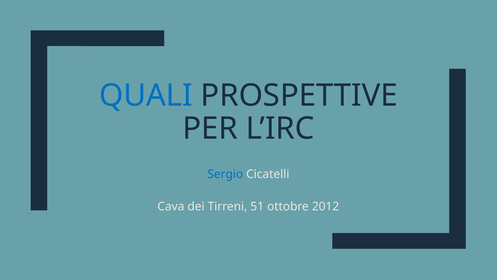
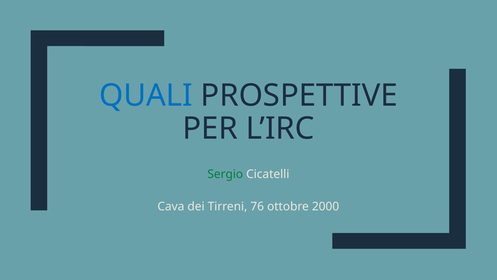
Sergio colour: blue -> green (225, 174)
51: 51 -> 76 (257, 206)
2012: 2012 -> 2000 (326, 206)
